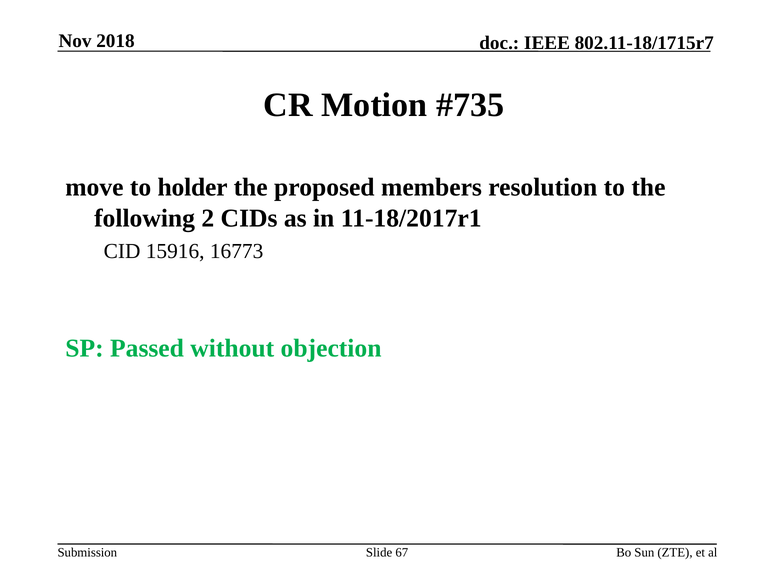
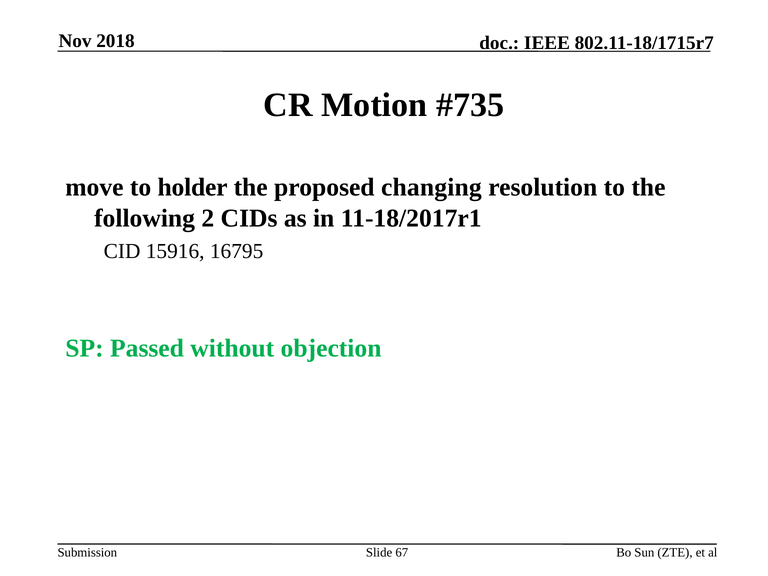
members: members -> changing (431, 187)
16773: 16773 -> 16795 (237, 251)
